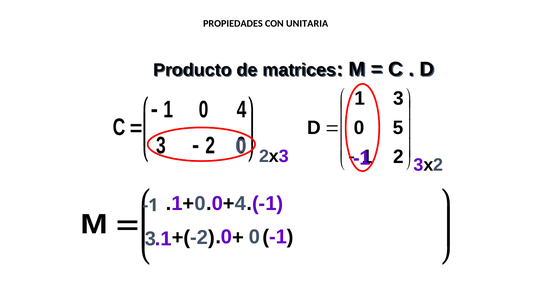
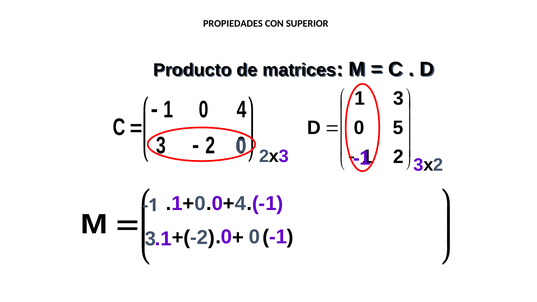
UNITARIA: UNITARIA -> SUPERIOR (307, 23)
